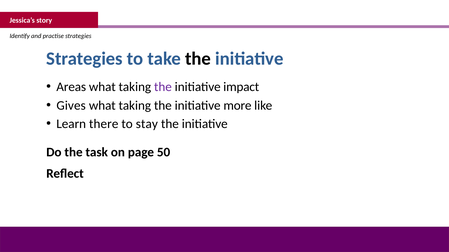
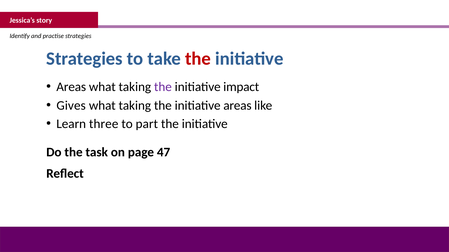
the colour: black -> red (198, 59)
initiative more: more -> areas (237, 106)
there: there -> three (104, 124)
stay: stay -> part (147, 124)
50: 50 -> 47 (164, 153)
